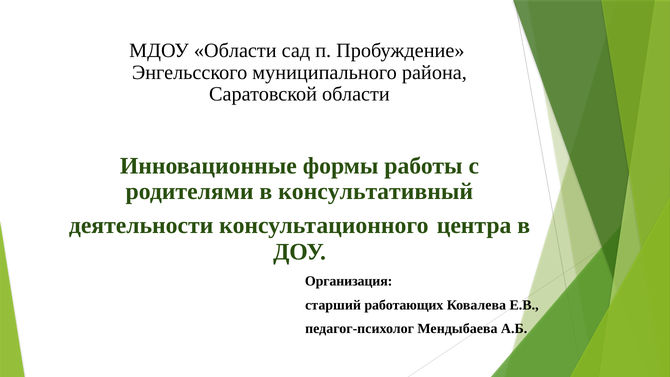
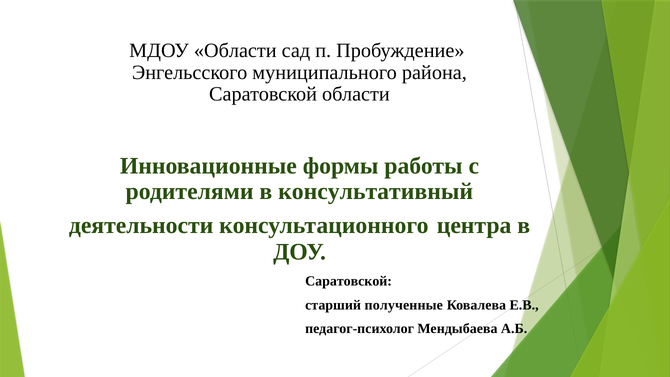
Организация: Организация -> Саратовской (349, 281)
работающих: работающих -> полученные (404, 305)
